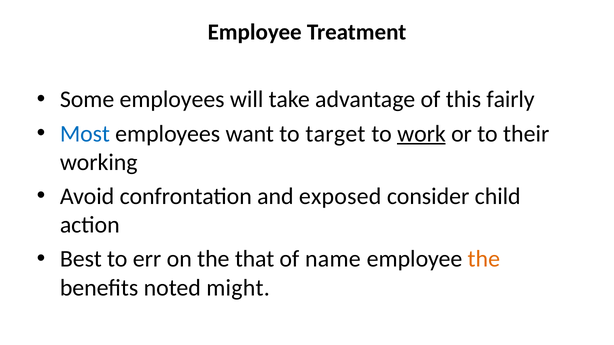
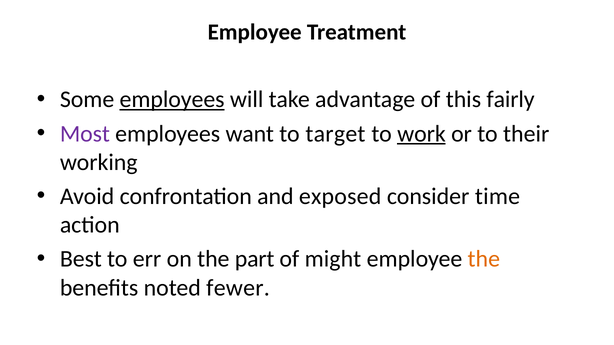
employees underline: none -> present (172, 100)
Most colour: blue -> purple (85, 134)
child: child -> time (498, 197)
that: that -> part (255, 259)
name: name -> might (333, 259)
might: might -> fewer (238, 288)
